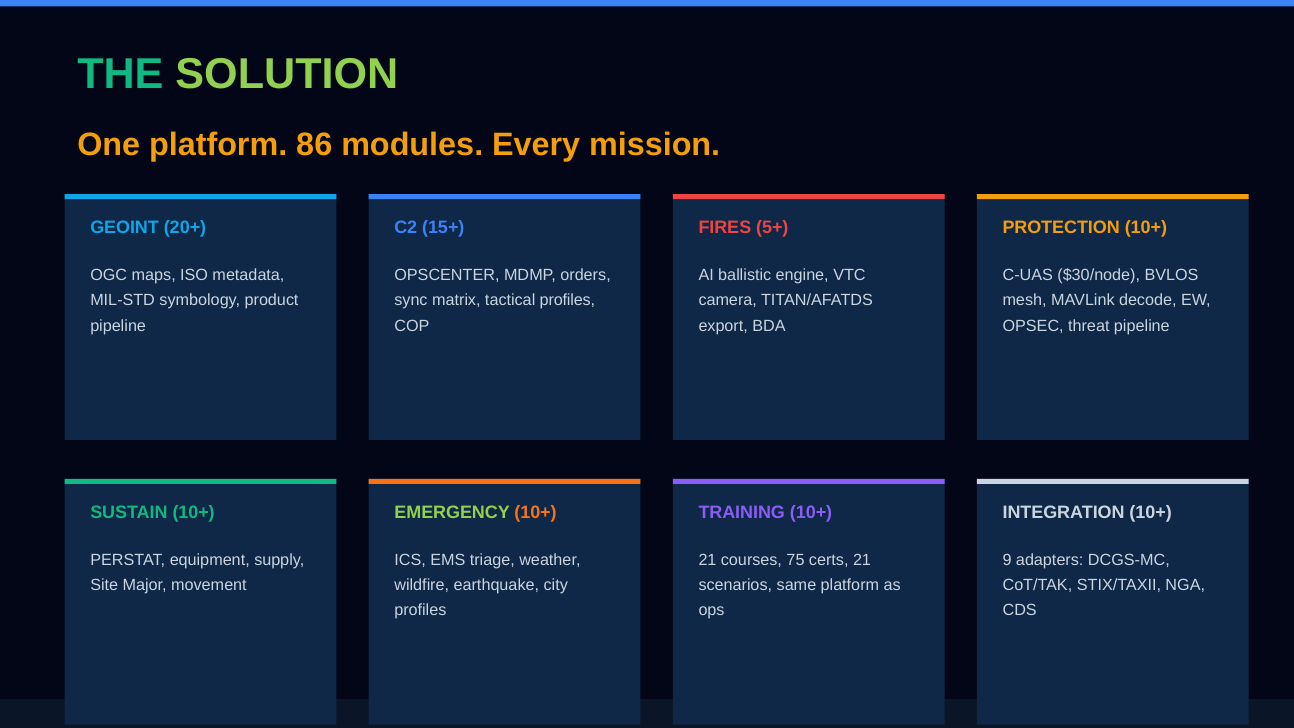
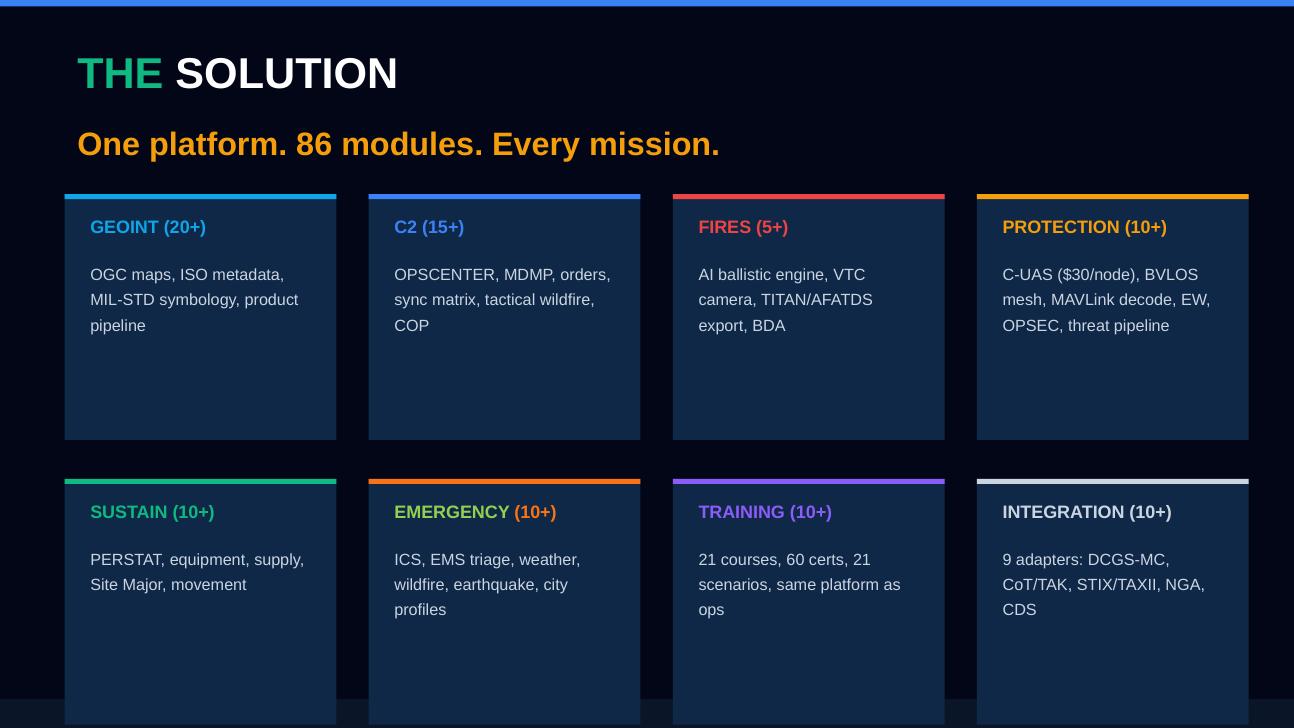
SOLUTION colour: light green -> white (287, 74)
tactical profiles: profiles -> wildfire (567, 301)
75: 75 -> 60 (796, 560)
